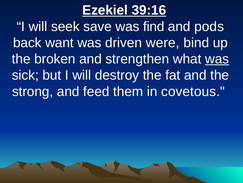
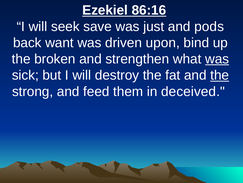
39:16: 39:16 -> 86:16 (149, 10)
find: find -> just (154, 26)
were: were -> upon (163, 43)
the underline: none -> present (220, 75)
covetous: covetous -> deceived (193, 91)
